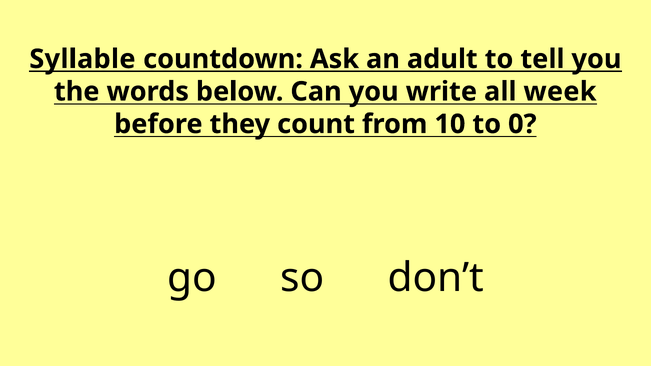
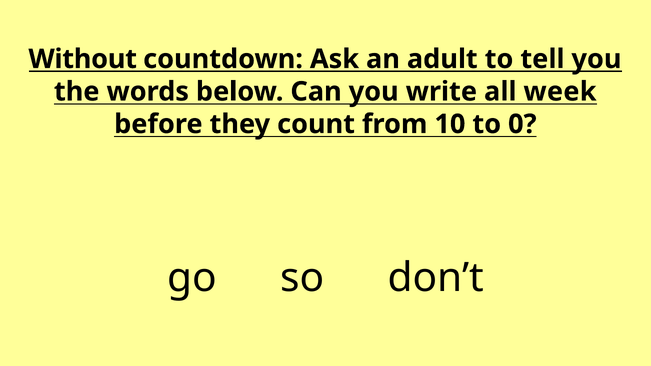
Syllable: Syllable -> Without (83, 59)
